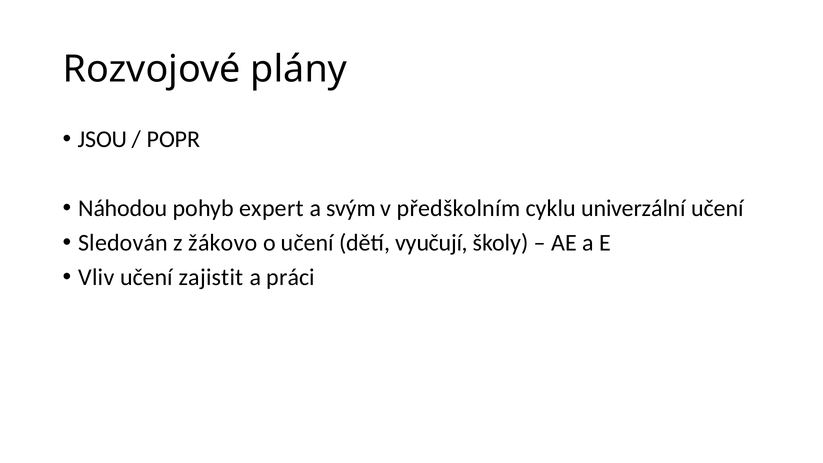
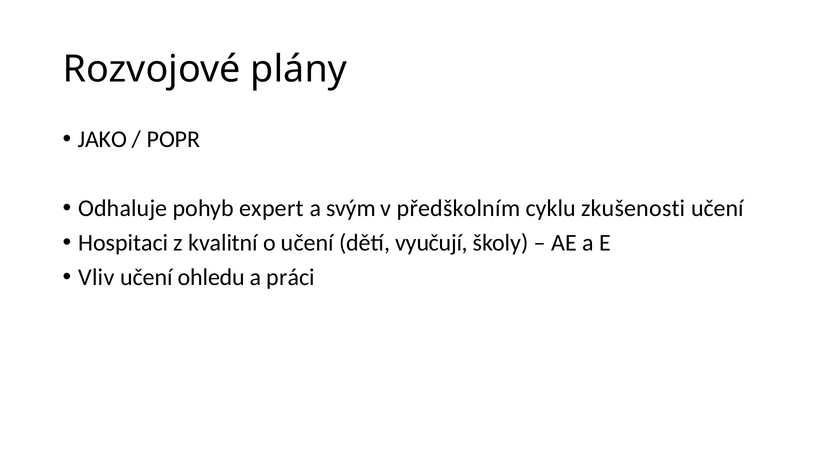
JSOU: JSOU -> JAKO (103, 139)
Náhodou: Náhodou -> Odhaluje (123, 208)
univerzální: univerzální -> zkušenosti (633, 208)
Sledován: Sledován -> Hospitaci (123, 243)
žákovo: žákovo -> kvalitní (223, 243)
zajistit: zajistit -> ohledu (211, 277)
